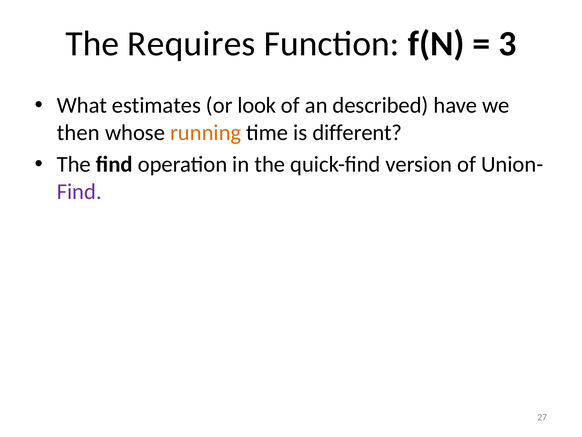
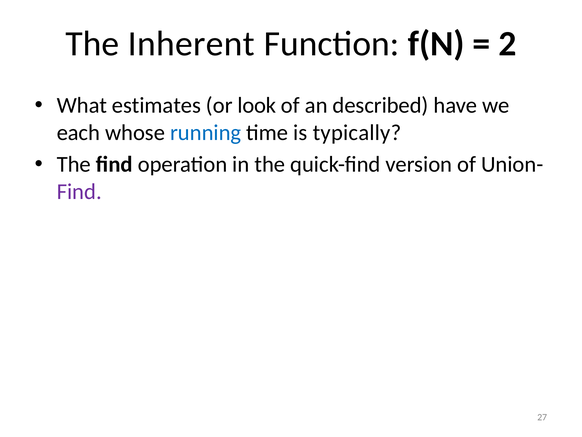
Requires: Requires -> Inherent (191, 44)
3: 3 -> 2 (507, 44)
then: then -> each (78, 133)
running colour: orange -> blue (206, 133)
different: different -> typically (357, 133)
